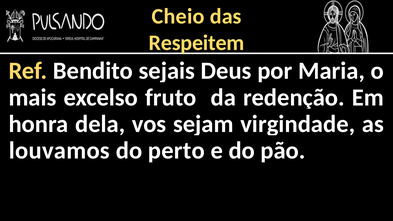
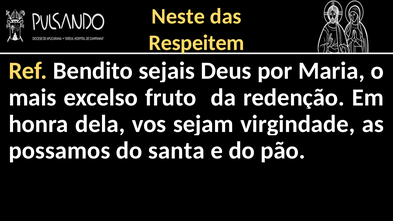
Cheio: Cheio -> Neste (178, 16)
louvamos: louvamos -> possamos (59, 150)
perto: perto -> santa (176, 150)
